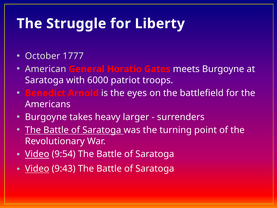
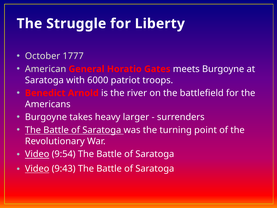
eyes: eyes -> river (137, 93)
